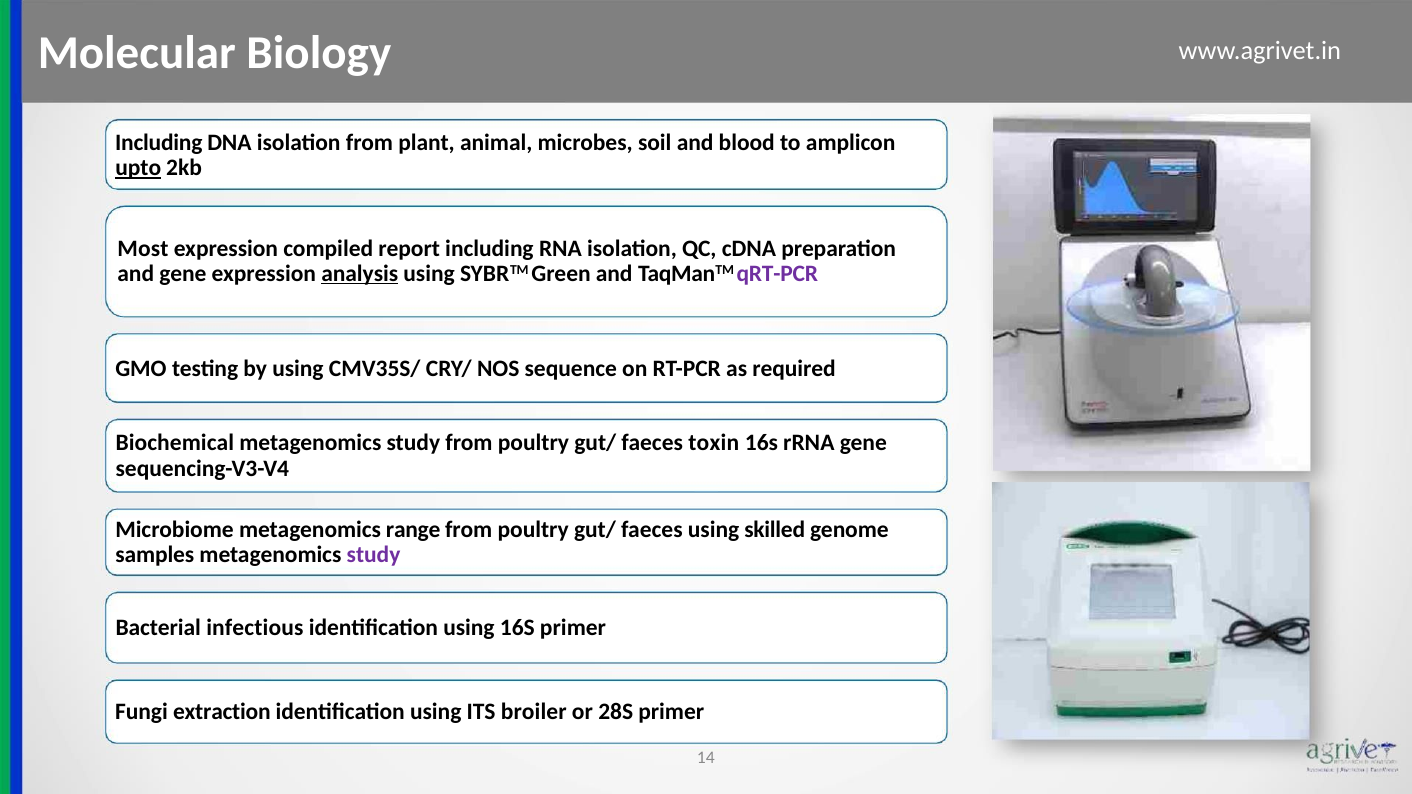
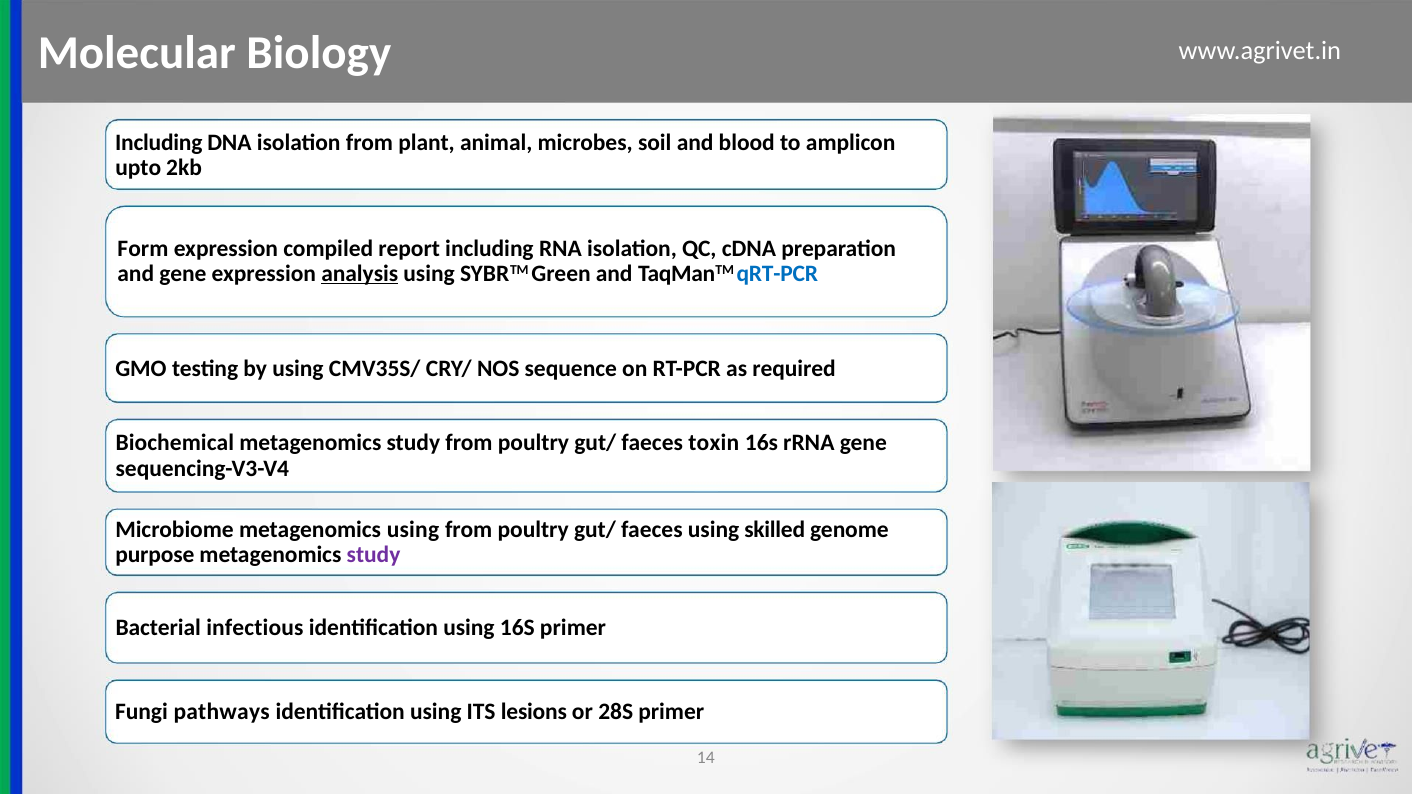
upto underline: present -> none (138, 168)
Most: Most -> Form (143, 249)
qRT-PCR colour: purple -> blue (777, 274)
metagenomics range: range -> using (413, 530)
samples: samples -> purpose (155, 555)
extraction: extraction -> pathways (222, 712)
broiler: broiler -> lesions (534, 712)
